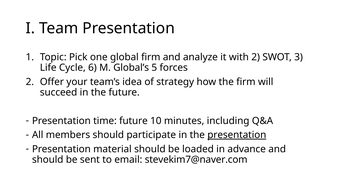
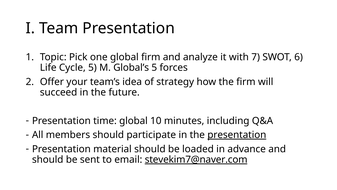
with 2: 2 -> 7 (256, 57)
3: 3 -> 6 (299, 57)
Cycle 6: 6 -> 5 (92, 68)
time future: future -> global (133, 120)
stevekim7@naver.com underline: none -> present (196, 159)
